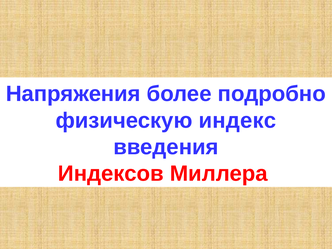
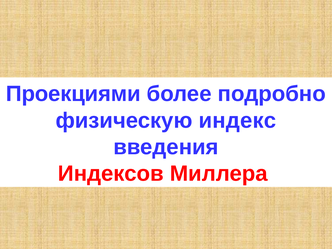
Напряжения: Напряжения -> Проекциями (73, 94)
